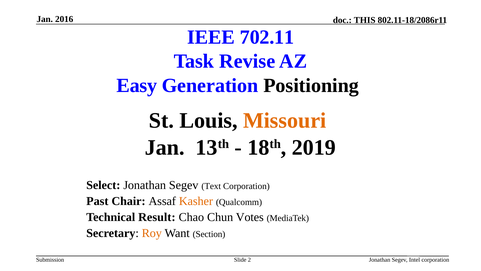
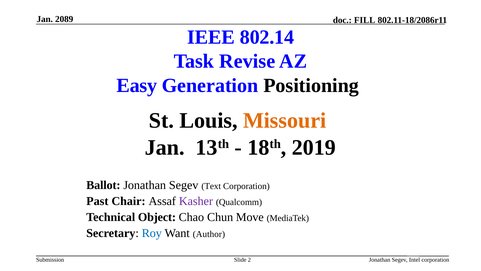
2016: 2016 -> 2089 (64, 19)
THIS: THIS -> FILL (365, 20)
702.11: 702.11 -> 802.14 (267, 37)
Select: Select -> Ballot (103, 185)
Kasher colour: orange -> purple (196, 201)
Result: Result -> Object (157, 217)
Votes: Votes -> Move (250, 217)
Roy colour: orange -> blue (152, 233)
Section: Section -> Author (209, 234)
